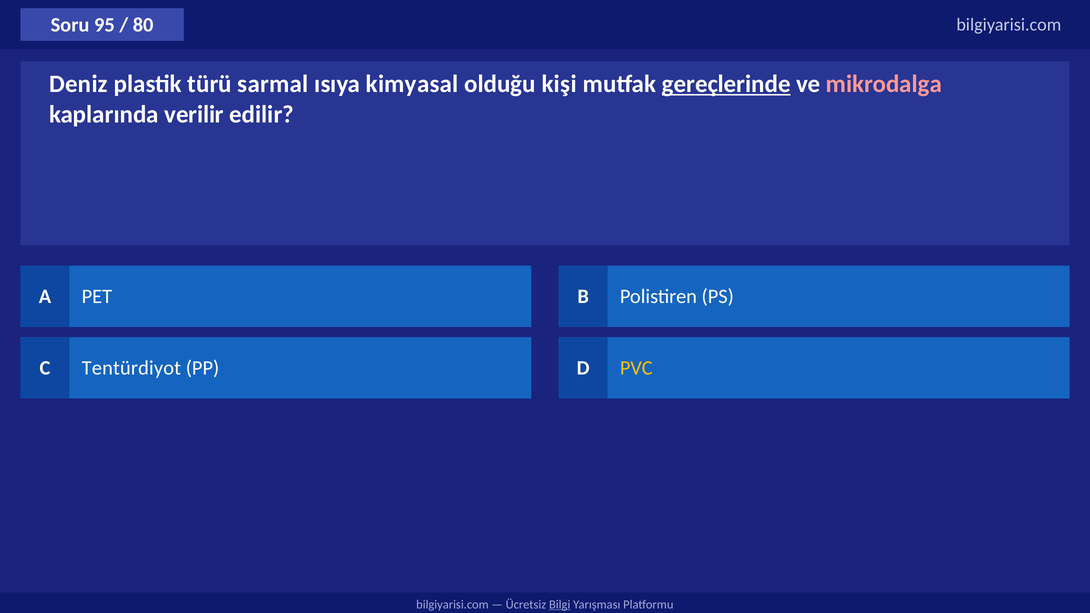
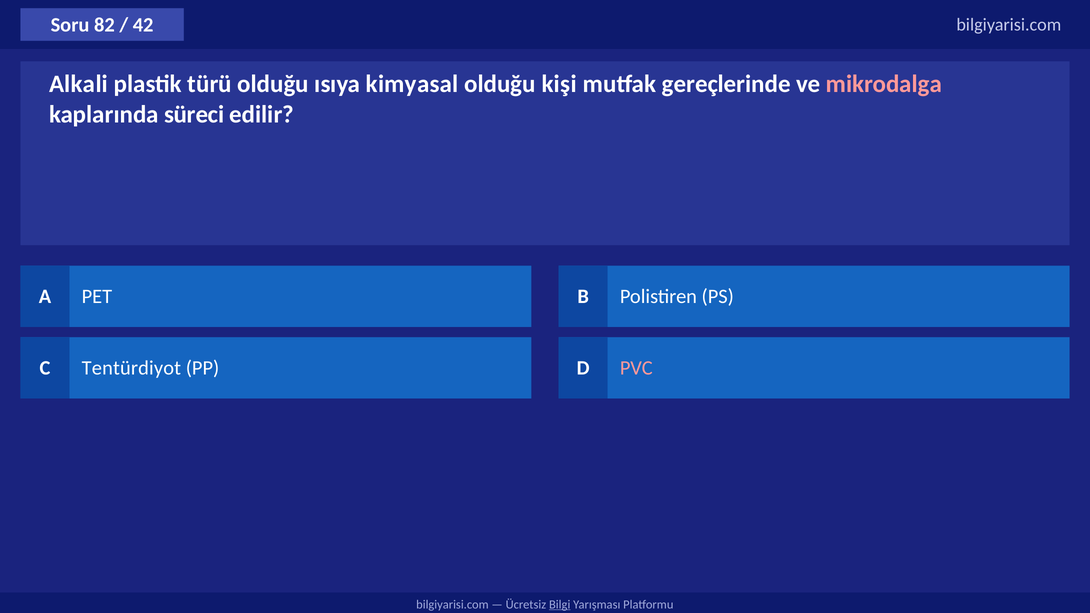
95: 95 -> 82 (104, 25)
80: 80 -> 42 (143, 25)
Deniz: Deniz -> Alkali (79, 84)
türü sarmal: sarmal -> olduğu (273, 84)
gereçlerinde underline: present -> none (726, 84)
verilir: verilir -> süreci (194, 114)
PVC colour: yellow -> pink (636, 368)
